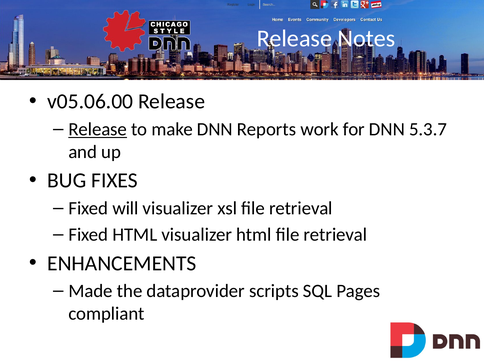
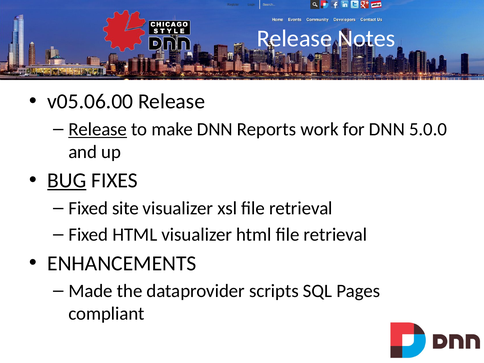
5.3.7: 5.3.7 -> 5.0.0 (428, 129)
BUG underline: none -> present (67, 181)
will: will -> site (125, 208)
